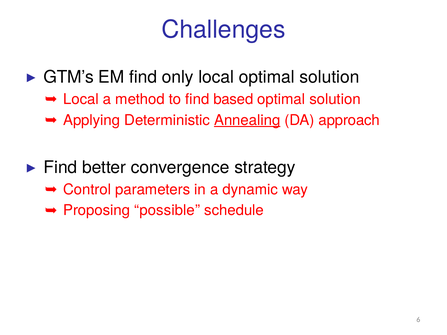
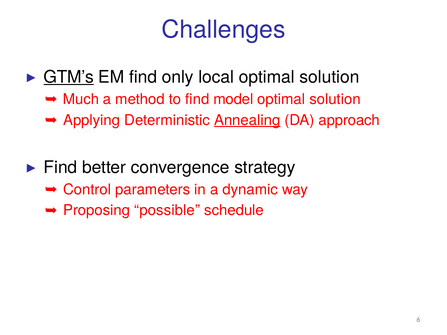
GTM’s underline: none -> present (69, 77)
Local: Local -> Much (81, 99)
based: based -> model (233, 99)
